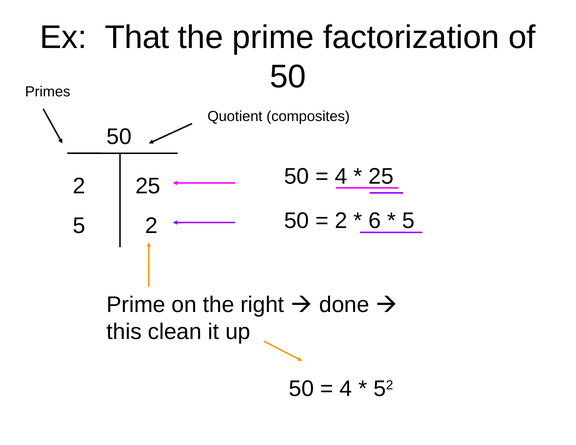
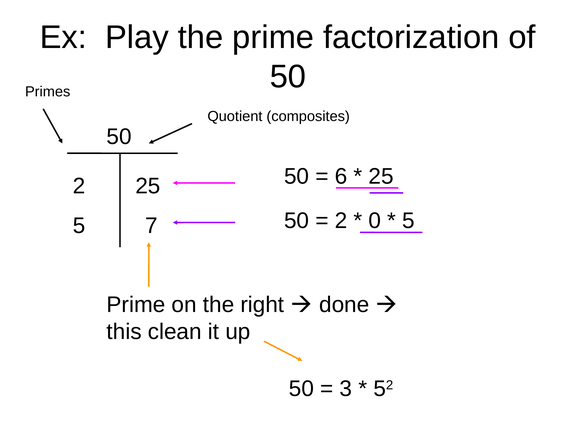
That: That -> Play (137, 38)
4: 4 -> 6 (341, 176)
6: 6 -> 0 (375, 221)
5 2: 2 -> 7 (151, 226)
4: 4 -> 3 (346, 389)
